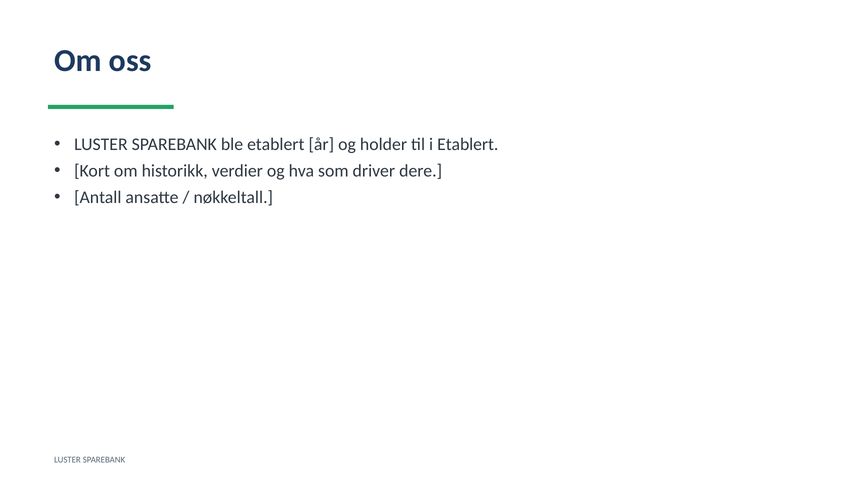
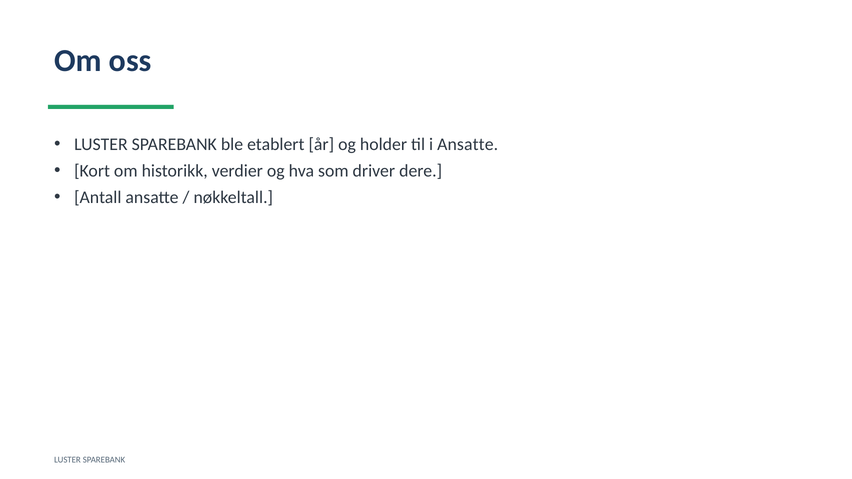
i Etablert: Etablert -> Ansatte (468, 144)
